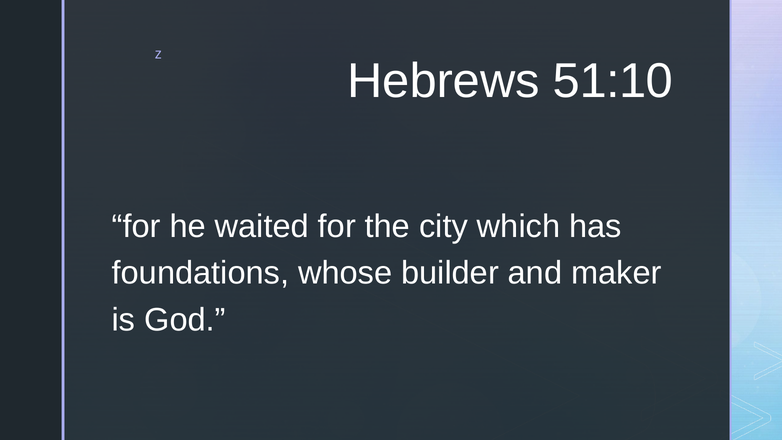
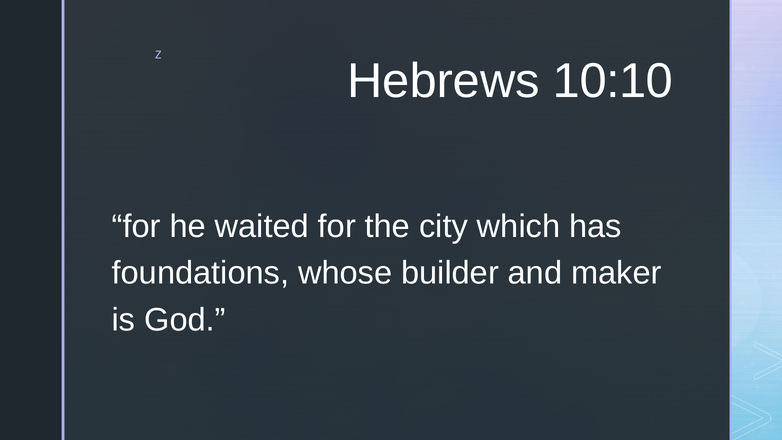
51:10: 51:10 -> 10:10 (613, 81)
